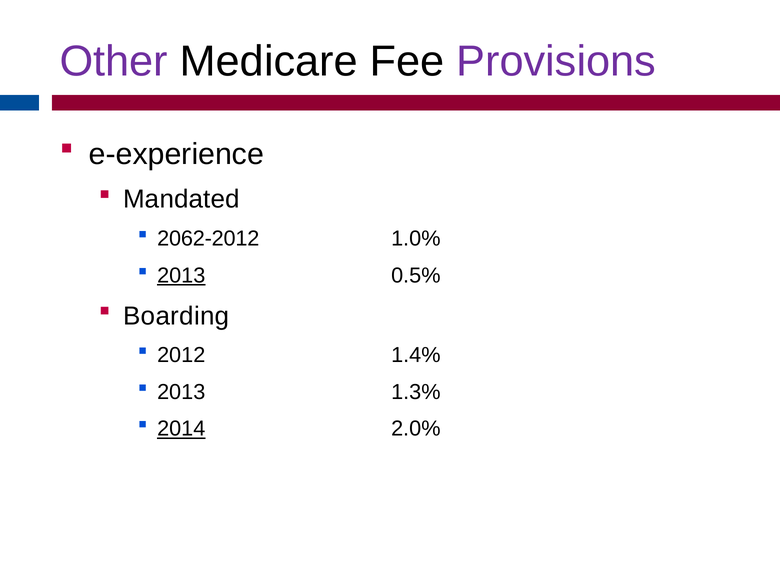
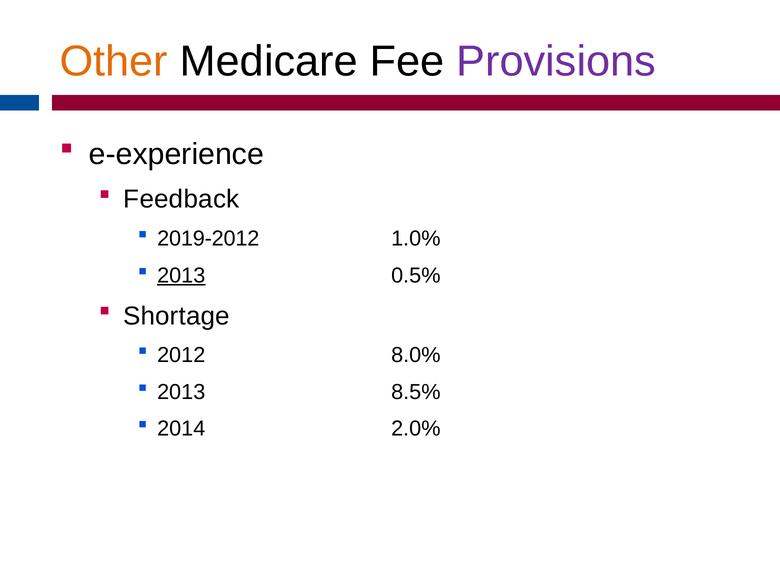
Other colour: purple -> orange (114, 62)
Mandated: Mandated -> Feedback (181, 199)
2062-2012: 2062-2012 -> 2019-2012 (208, 239)
Boarding: Boarding -> Shortage (176, 316)
1.4%: 1.4% -> 8.0% (416, 355)
1.3%: 1.3% -> 8.5% (416, 392)
2014 underline: present -> none (181, 429)
